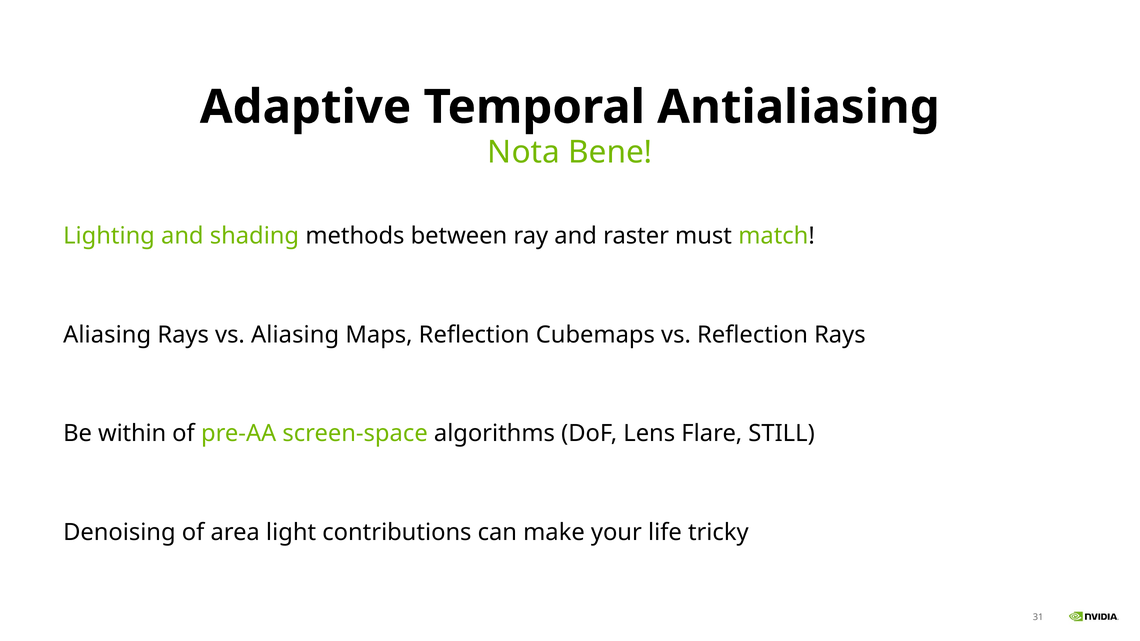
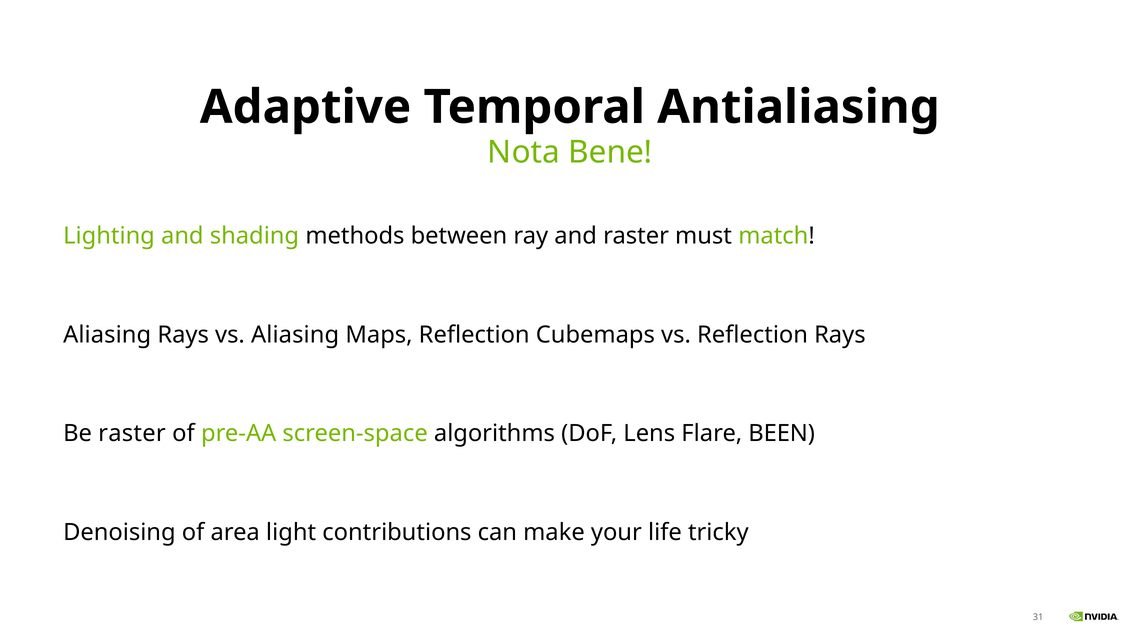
Be within: within -> raster (132, 434)
STILL: STILL -> BEEN (782, 434)
